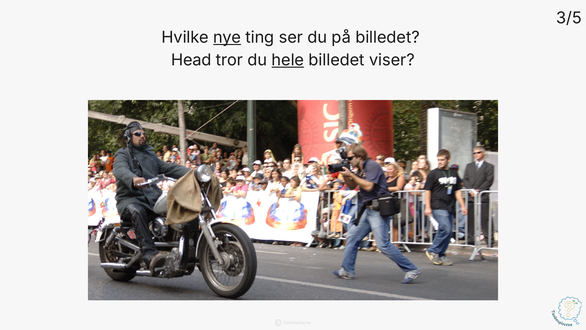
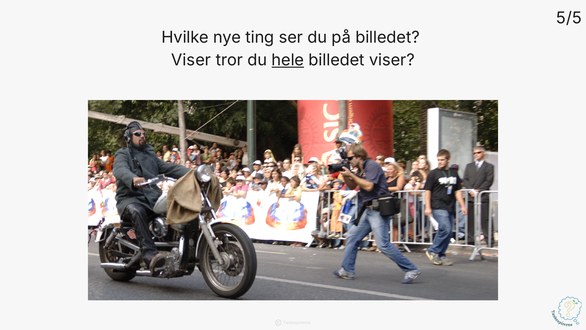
3/5: 3/5 -> 5/5 (569, 18)
nye underline: present -> none (227, 37)
Head: Head -> Viser (191, 60)
